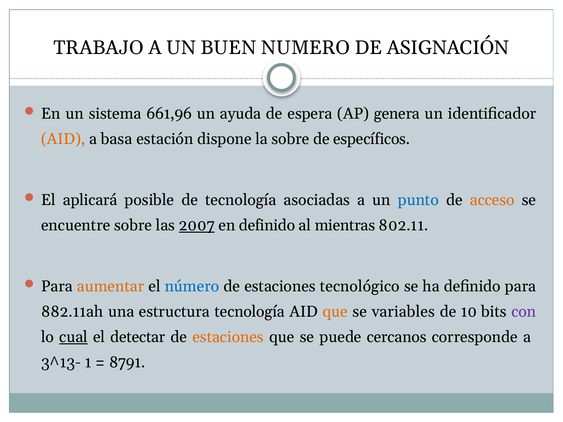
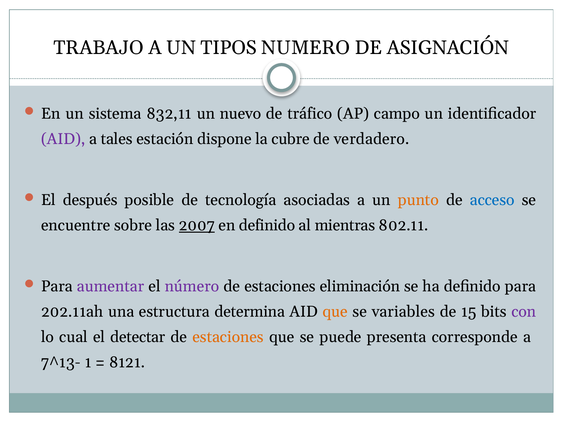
BUEN: BUEN -> TIPOS (229, 48)
661,96: 661,96 -> 832,11 (169, 114)
ayuda: ayuda -> nuevo (241, 114)
espera: espera -> tráfico (310, 114)
genera: genera -> campo (397, 114)
AID colour: orange -> purple (63, 139)
basa: basa -> tales (117, 139)
la sobre: sobre -> cubre (291, 139)
específicos: específicos -> verdadero (371, 139)
aplicará: aplicará -> después (90, 200)
punto colour: blue -> orange (418, 200)
acceso colour: orange -> blue (492, 200)
aumentar colour: orange -> purple (111, 287)
número colour: blue -> purple (192, 287)
tecnológico: tecnológico -> eliminación (360, 287)
882.11ah: 882.11ah -> 202.11ah (72, 312)
estructura tecnología: tecnología -> determina (250, 312)
10: 10 -> 15 (469, 312)
cual underline: present -> none (74, 337)
cercanos: cercanos -> presenta (397, 337)
3^13-: 3^13- -> 7^13- (61, 363)
8791: 8791 -> 8121 (127, 363)
